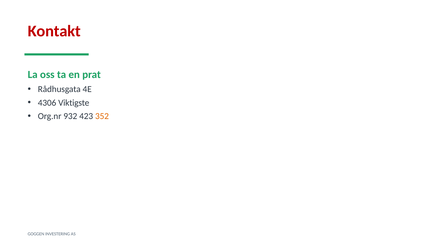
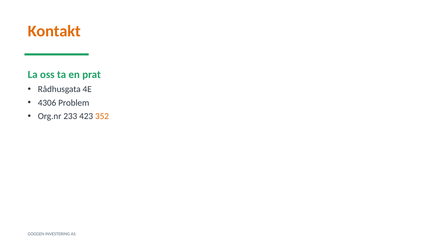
Kontakt colour: red -> orange (54, 31)
Viktigste: Viktigste -> Problem (74, 103)
932: 932 -> 233 (70, 117)
